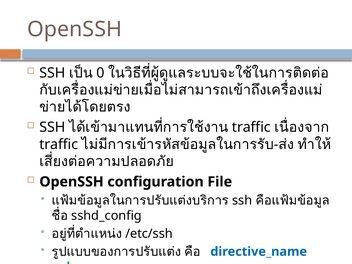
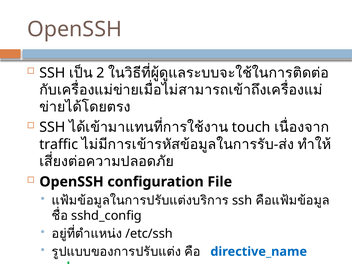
0: 0 -> 2 (100, 73)
traffic: traffic -> touch (251, 127)
